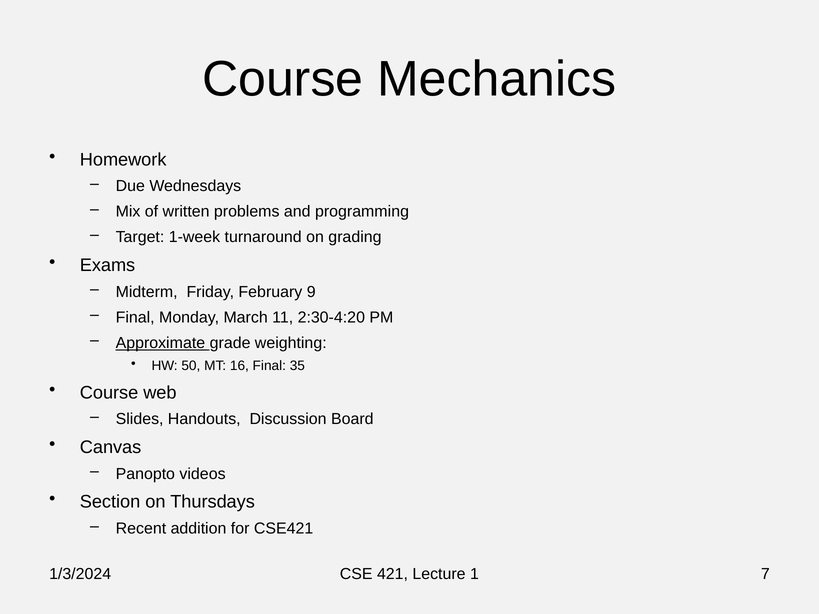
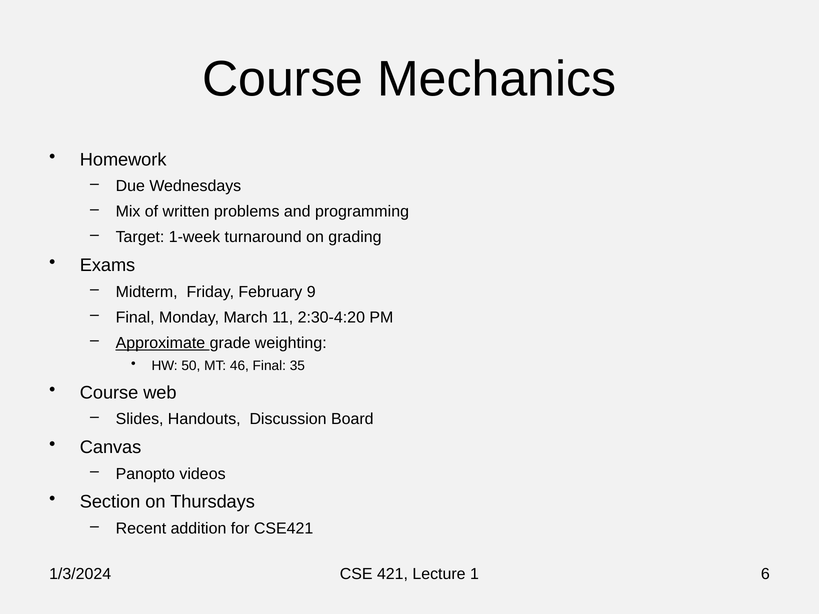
16: 16 -> 46 (239, 366)
7: 7 -> 6 (765, 574)
